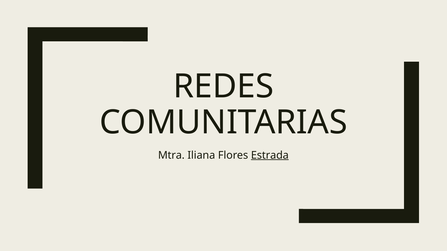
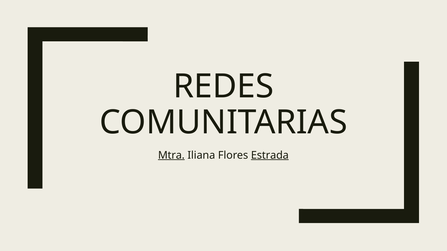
Mtra underline: none -> present (171, 155)
